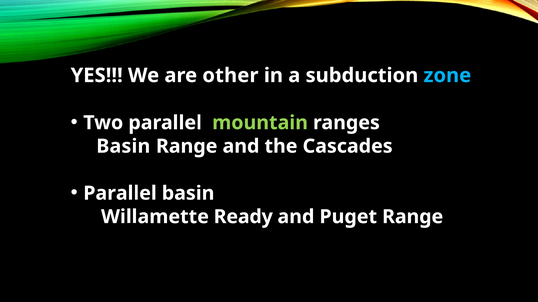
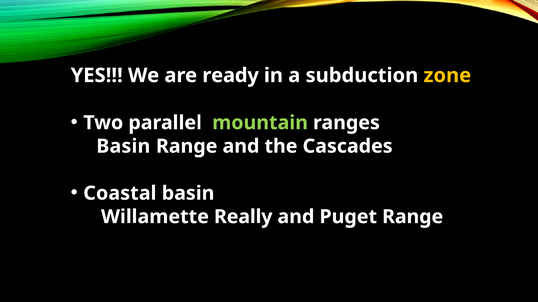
other: other -> ready (231, 76)
zone colour: light blue -> yellow (447, 76)
Parallel: Parallel -> Coastal (120, 194)
Ready: Ready -> Really (243, 217)
